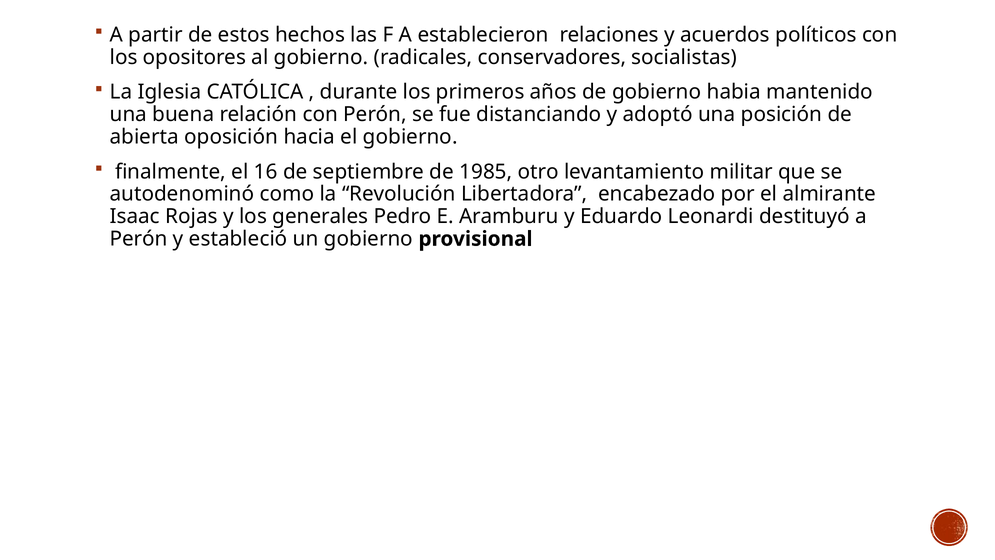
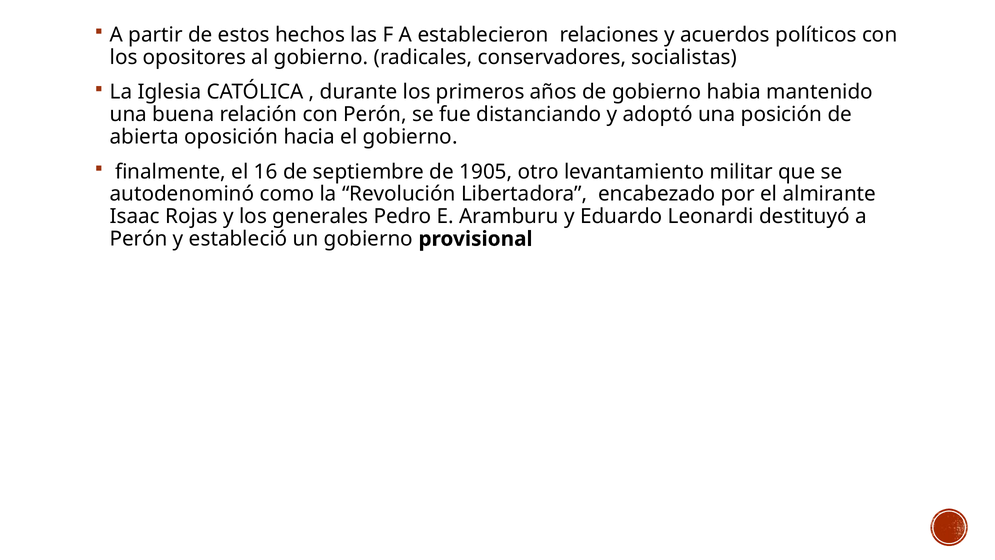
1985: 1985 -> 1905 (486, 172)
